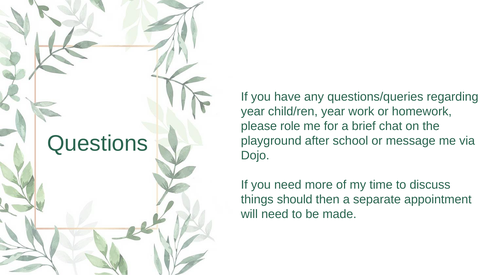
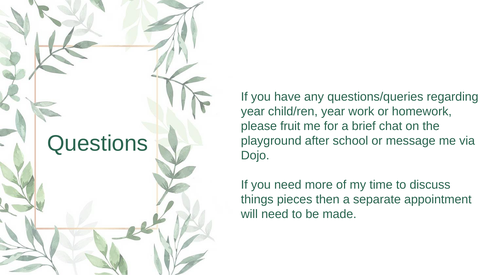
role: role -> fruit (290, 126)
should: should -> pieces (295, 200)
